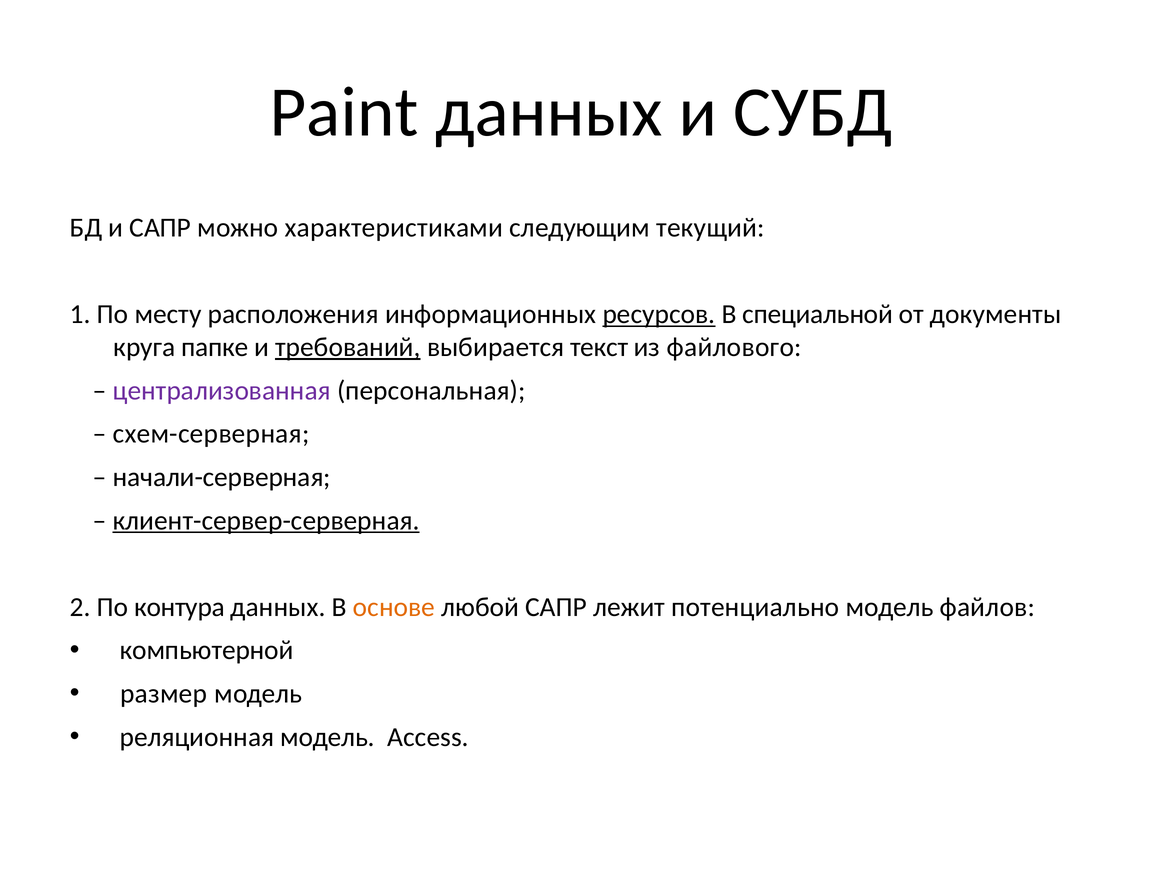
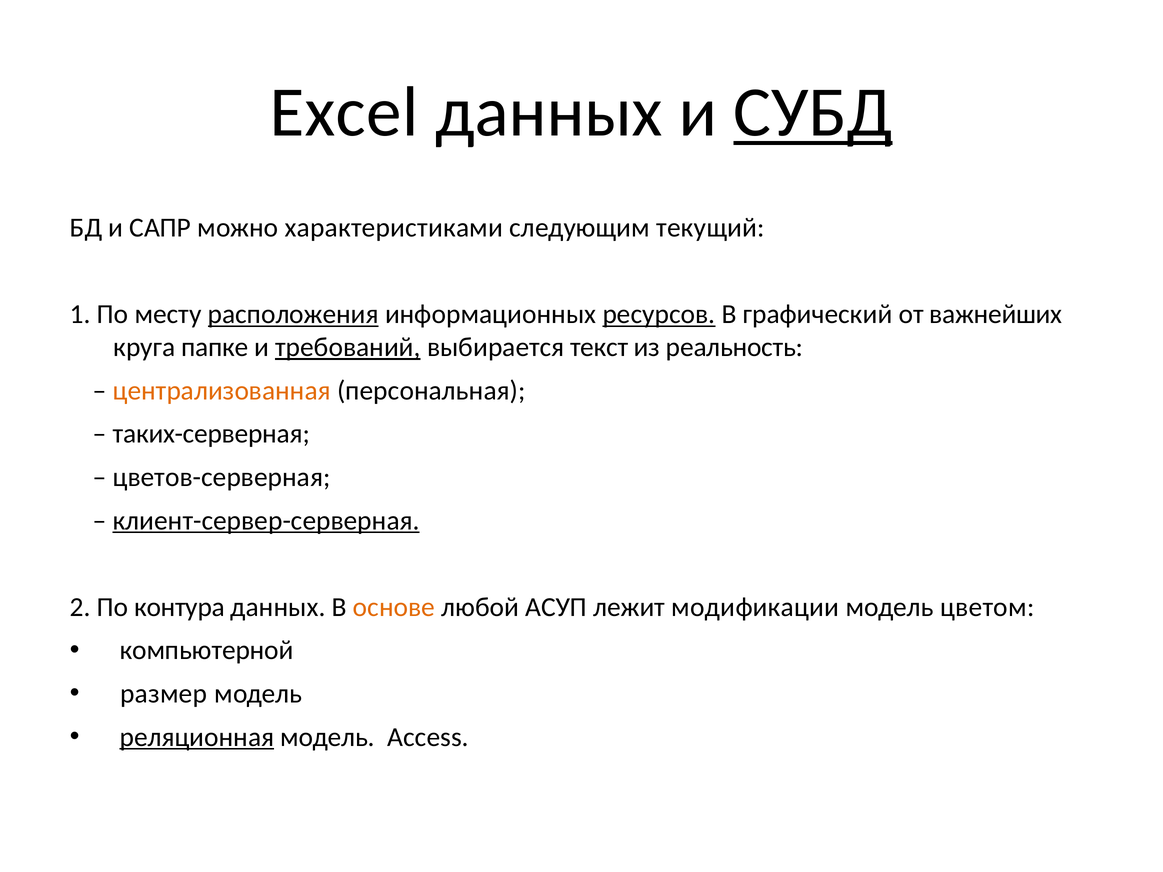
Paint: Paint -> Excel (344, 113)
СУБД underline: none -> present (813, 113)
расположения underline: none -> present (293, 314)
специальной: специальной -> графический (818, 314)
документы: документы -> важнейших (996, 314)
файлового: файлового -> реальность (734, 347)
централизованная colour: purple -> orange (222, 391)
схем-серверная: схем-серверная -> таких-серверная (211, 434)
начали-серверная: начали-серверная -> цветов-серверная (222, 477)
любой САПР: САПР -> АСУП (556, 607)
потенциально: потенциально -> модификации (755, 607)
файлов: файлов -> цветом (987, 607)
реляционная underline: none -> present (197, 737)
